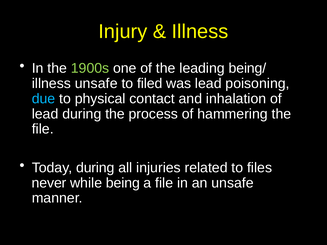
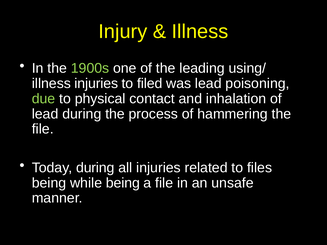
being/: being/ -> using/ (247, 68)
illness unsafe: unsafe -> injuries (96, 84)
due colour: light blue -> light green (44, 99)
never: never -> being (49, 183)
